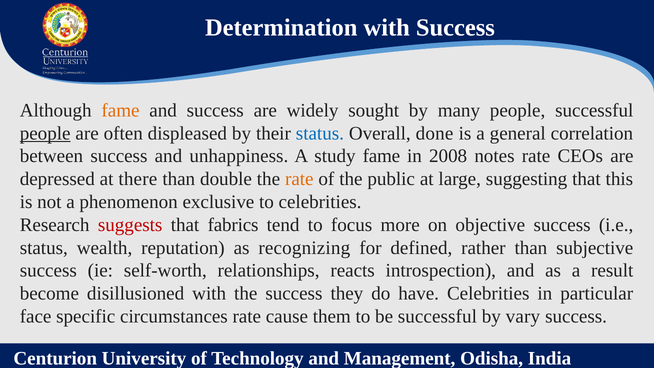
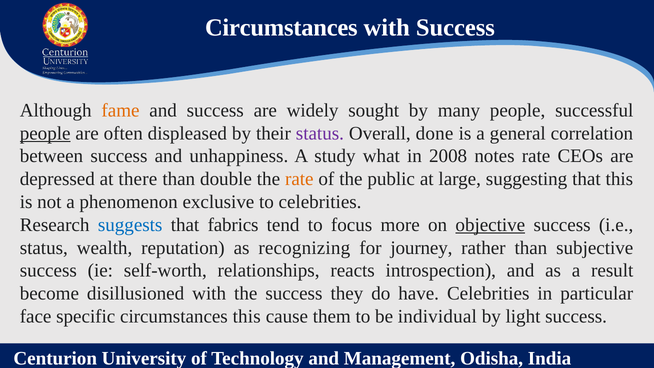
Determination: Determination -> Circumstances (281, 28)
status colour: blue -> purple (320, 133)
study fame: fame -> what (381, 156)
suggests colour: red -> blue (130, 225)
objective underline: none -> present (490, 225)
defined: defined -> journey (421, 248)
circumstances rate: rate -> this (247, 316)
be successful: successful -> individual (437, 316)
vary: vary -> light (523, 316)
